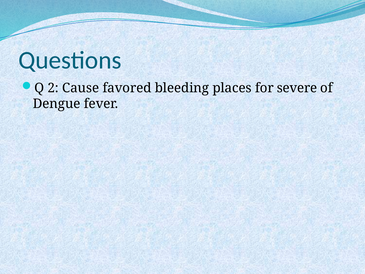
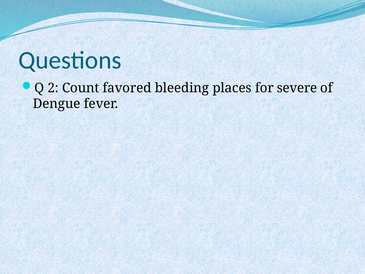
Cause: Cause -> Count (81, 88)
